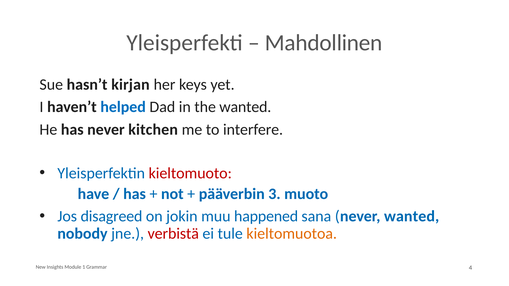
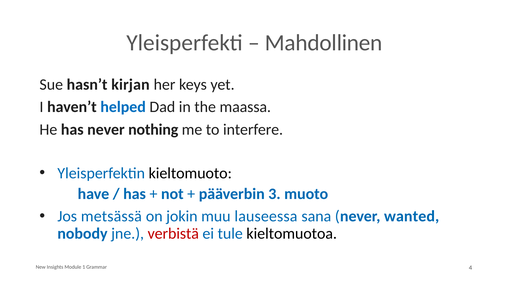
the wanted: wanted -> maassa (245, 107)
kitchen: kitchen -> nothing (153, 130)
kieltomuoto colour: red -> black (190, 173)
disagreed: disagreed -> metsässä (111, 217)
happened: happened -> lauseessa (266, 217)
kieltomuotoa colour: orange -> black (292, 234)
